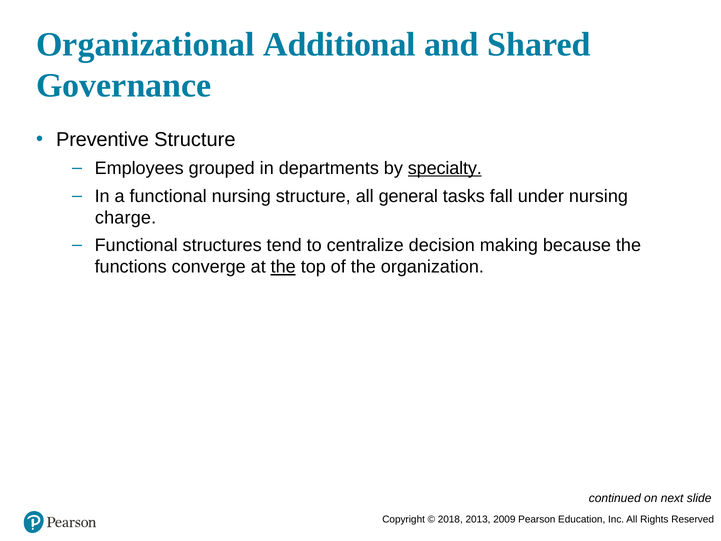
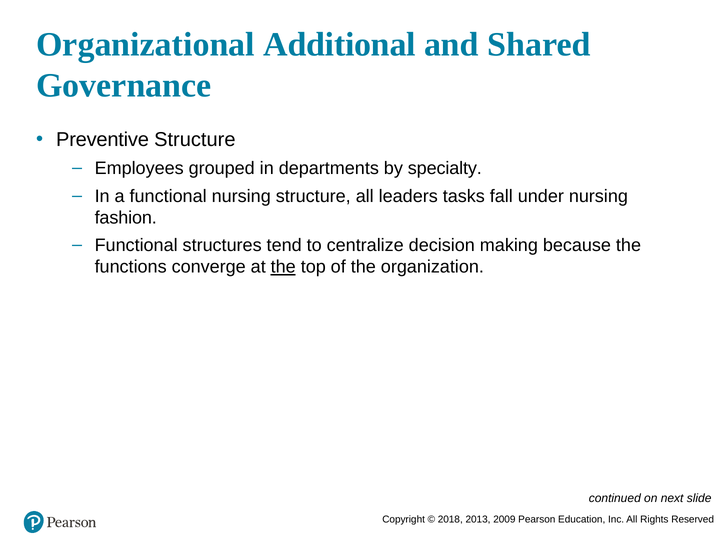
specialty underline: present -> none (445, 168)
general: general -> leaders (408, 196)
charge: charge -> fashion (126, 218)
